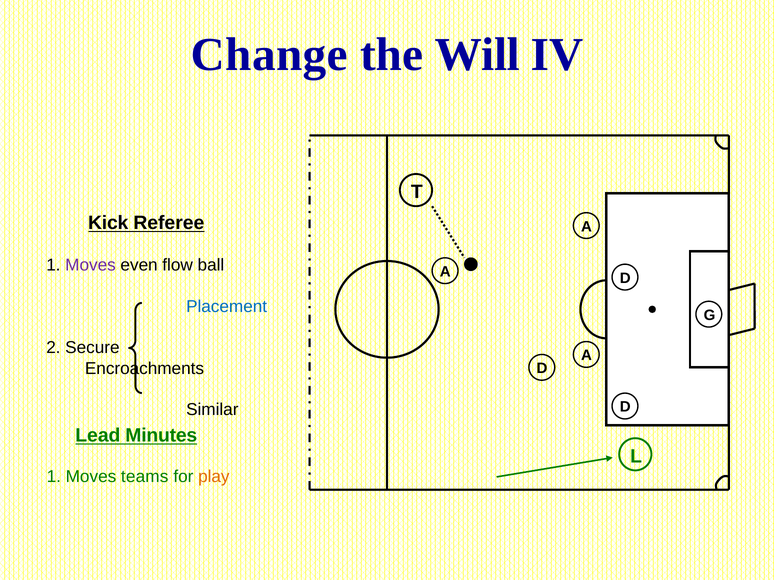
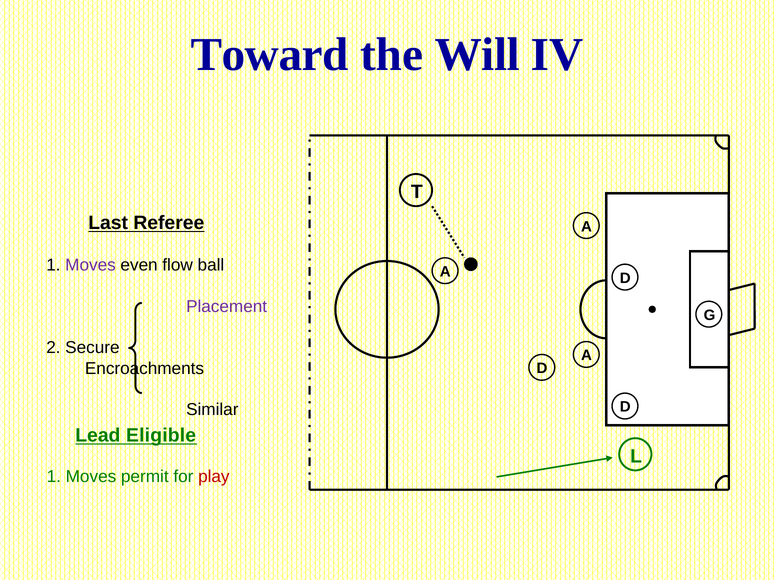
Change: Change -> Toward (270, 55)
Kick: Kick -> Last (108, 223)
Placement colour: blue -> purple (227, 307)
Minutes: Minutes -> Eligible (161, 436)
teams: teams -> permit (145, 477)
play colour: orange -> red (214, 477)
